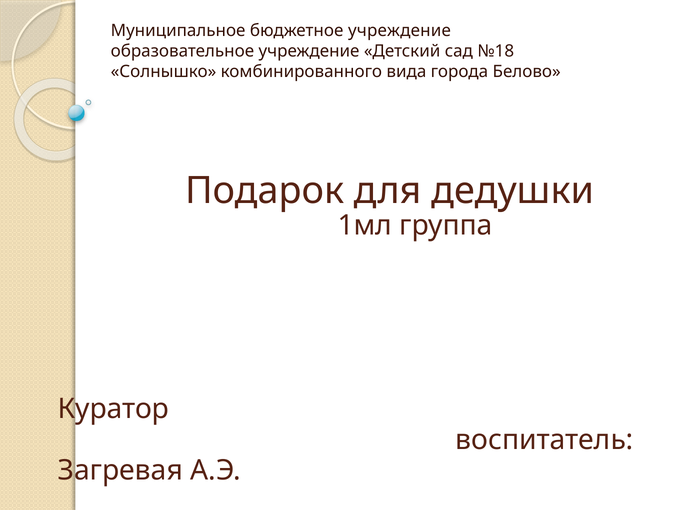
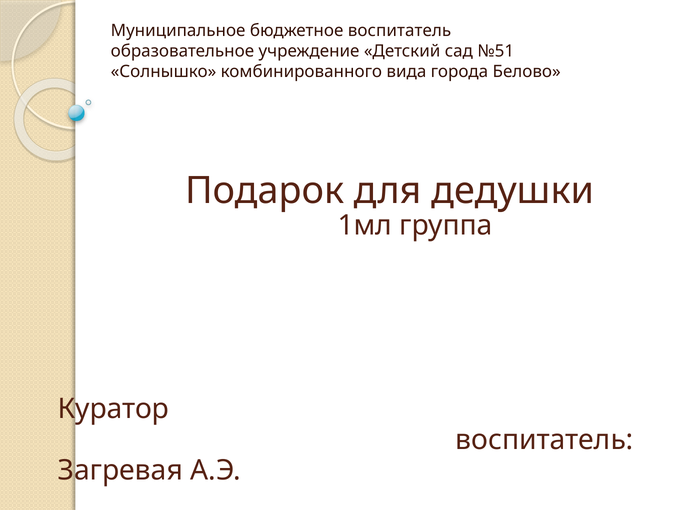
бюджетное учреждение: учреждение -> воспитатель (400, 31)
№18: №18 -> №51 (496, 51)
